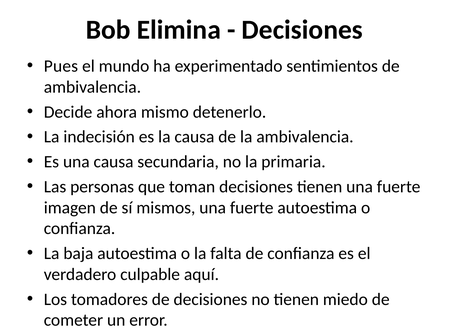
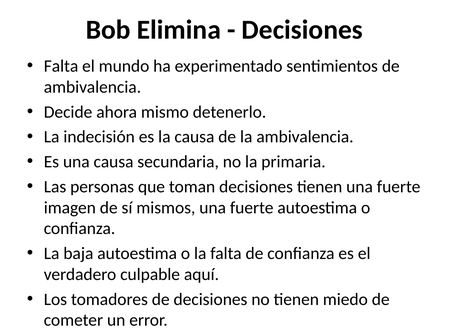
Pues: Pues -> Falta (61, 66)
